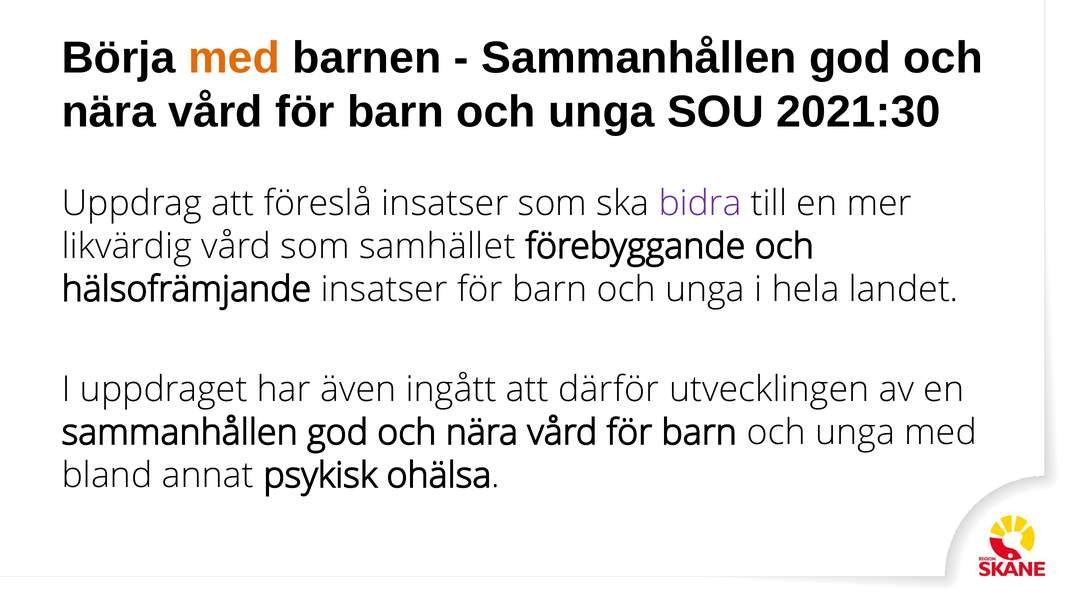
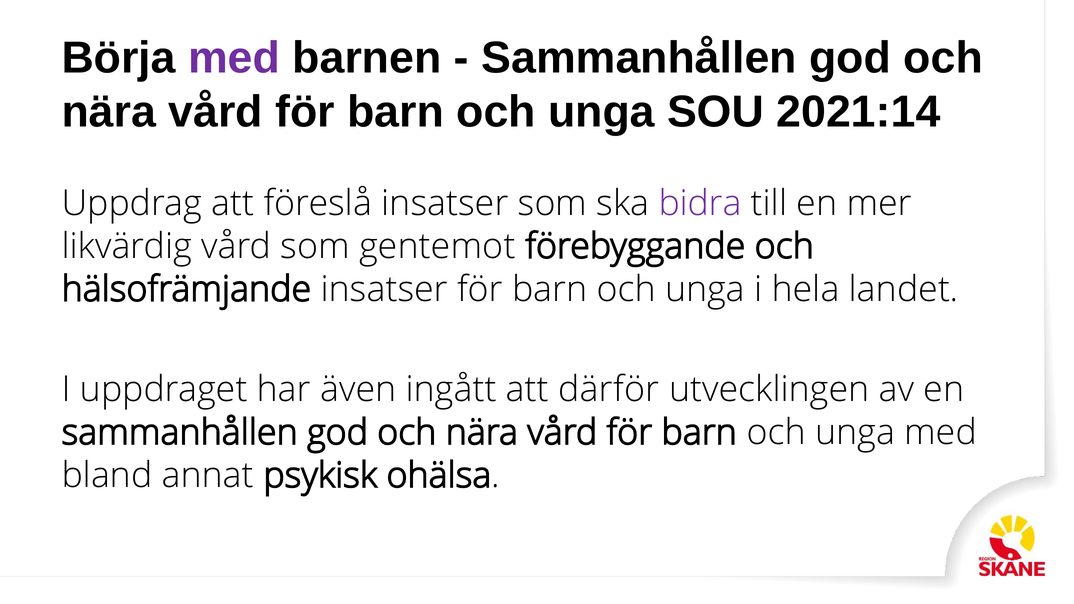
med colour: orange -> purple (234, 58)
2021:30: 2021:30 -> 2021:14 (858, 112)
samhället: samhället -> gentemot (437, 246)
